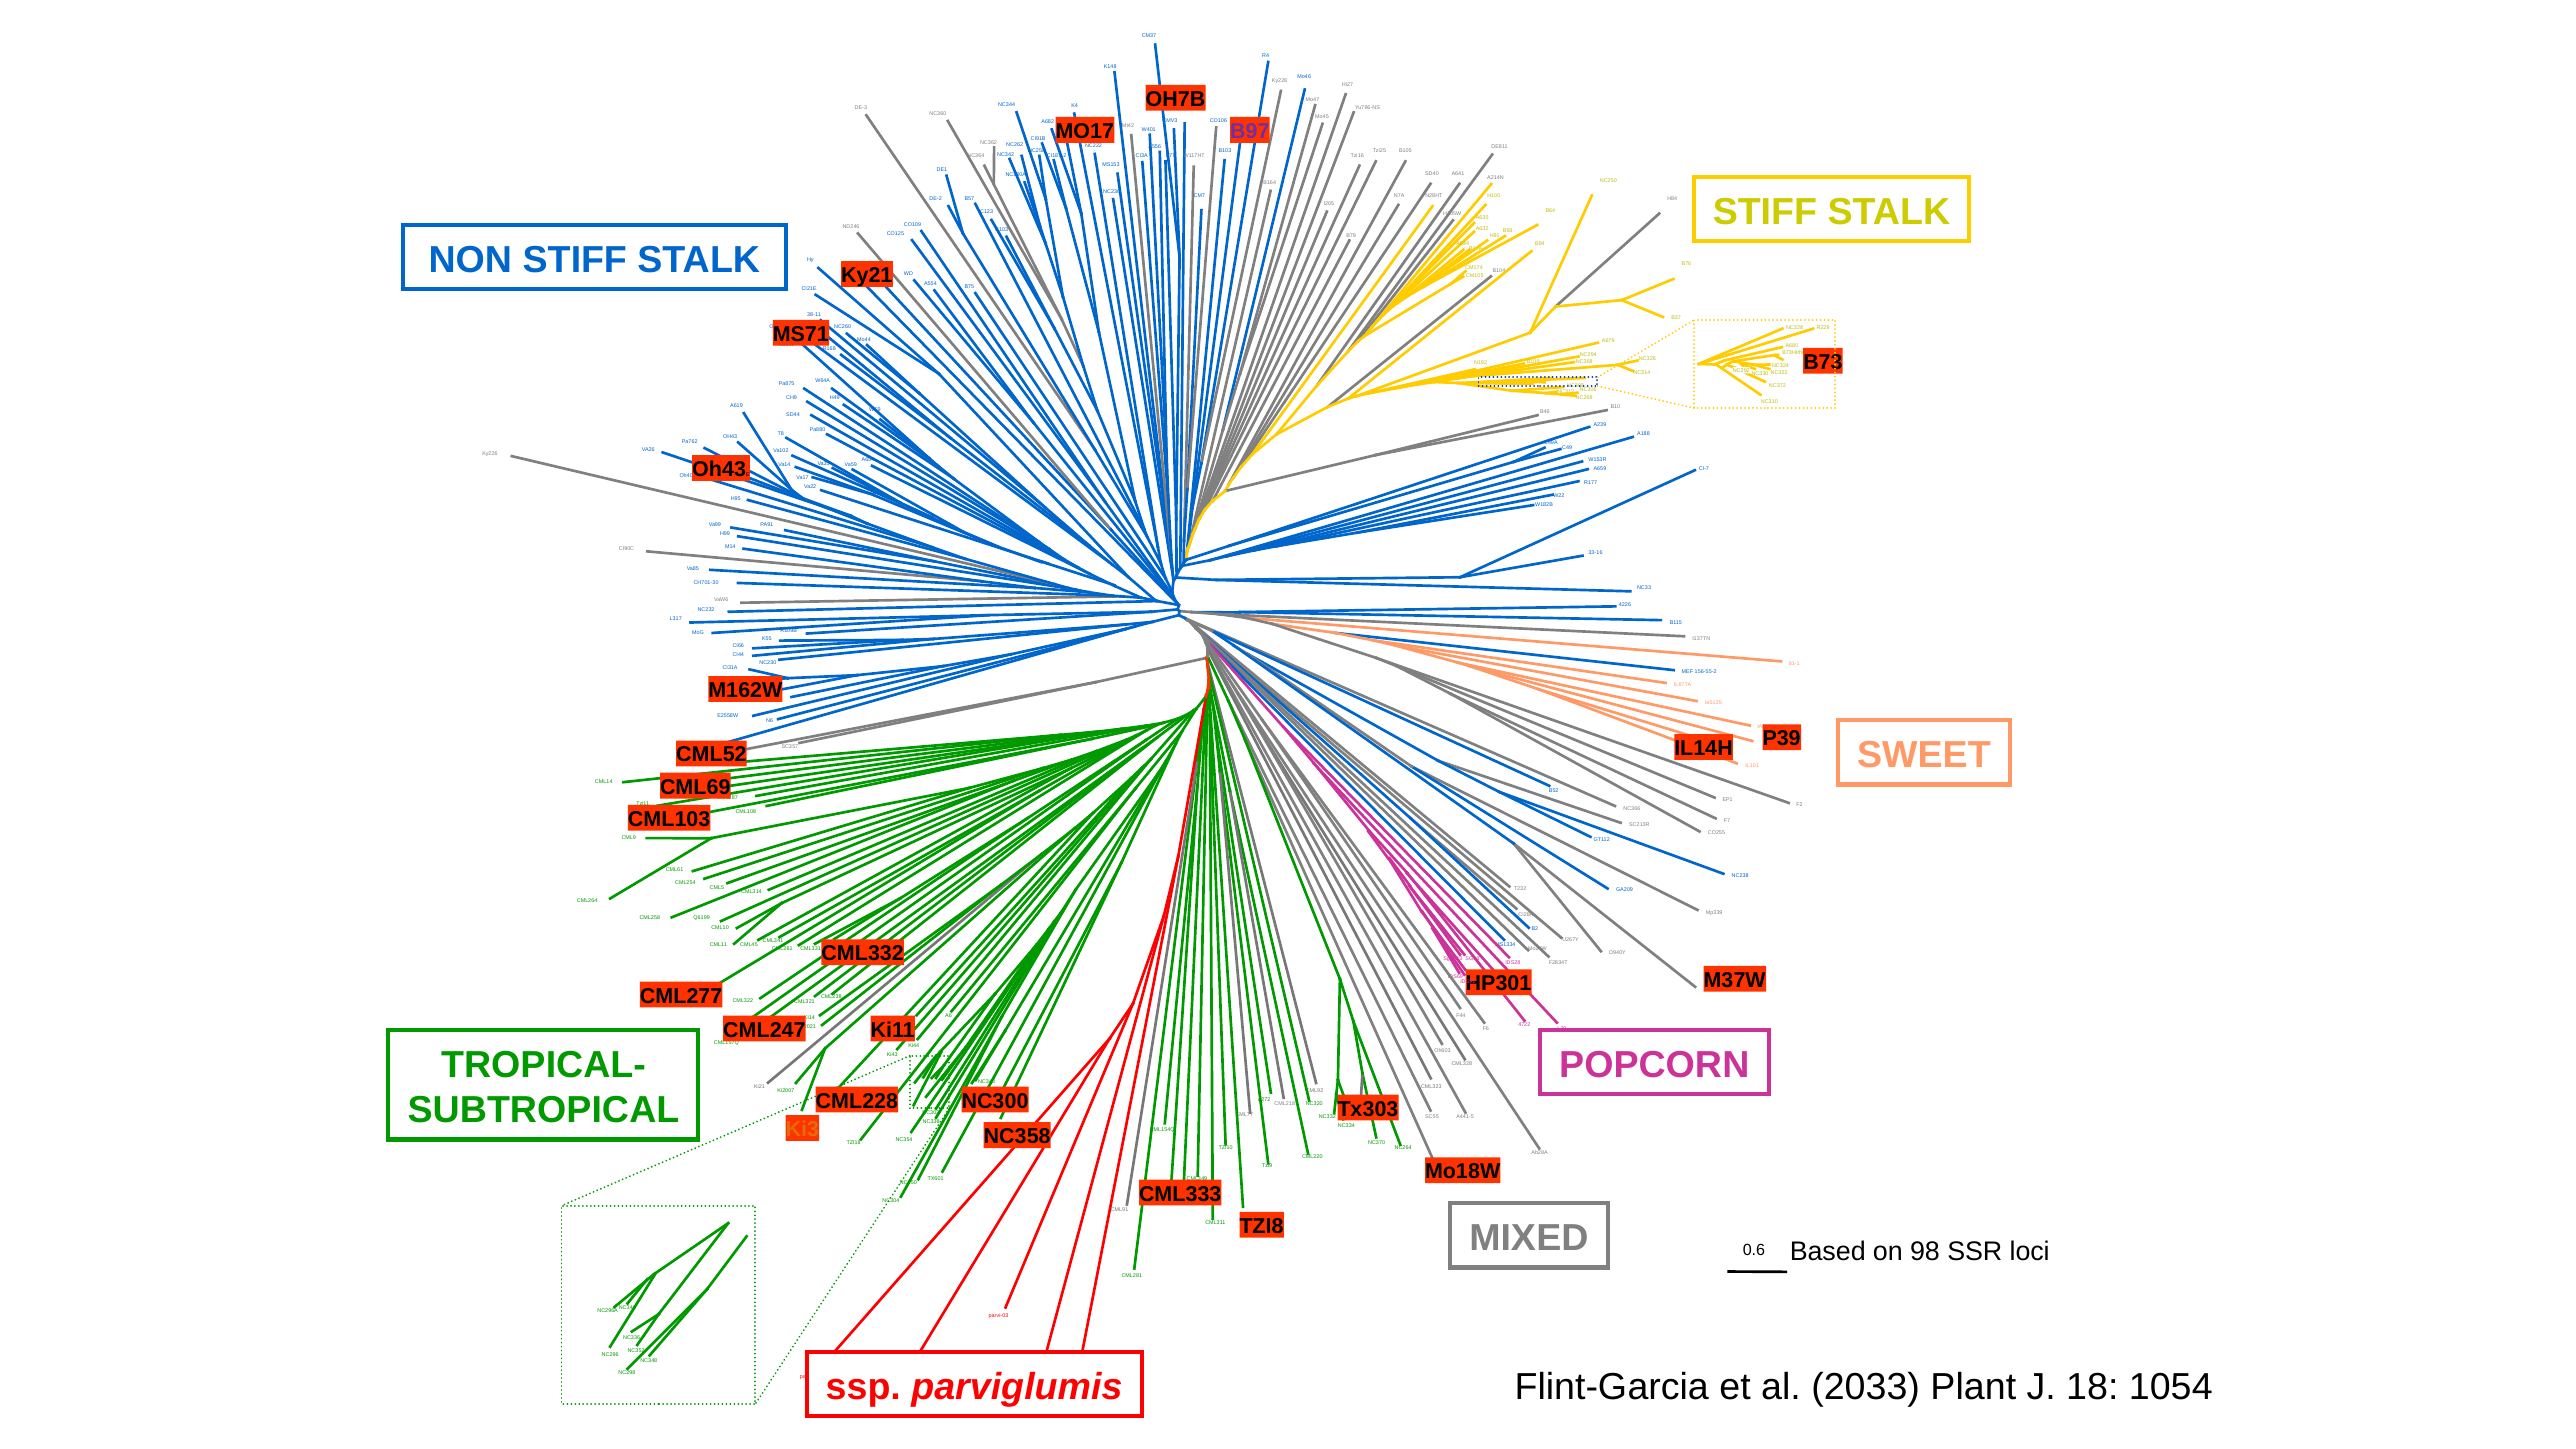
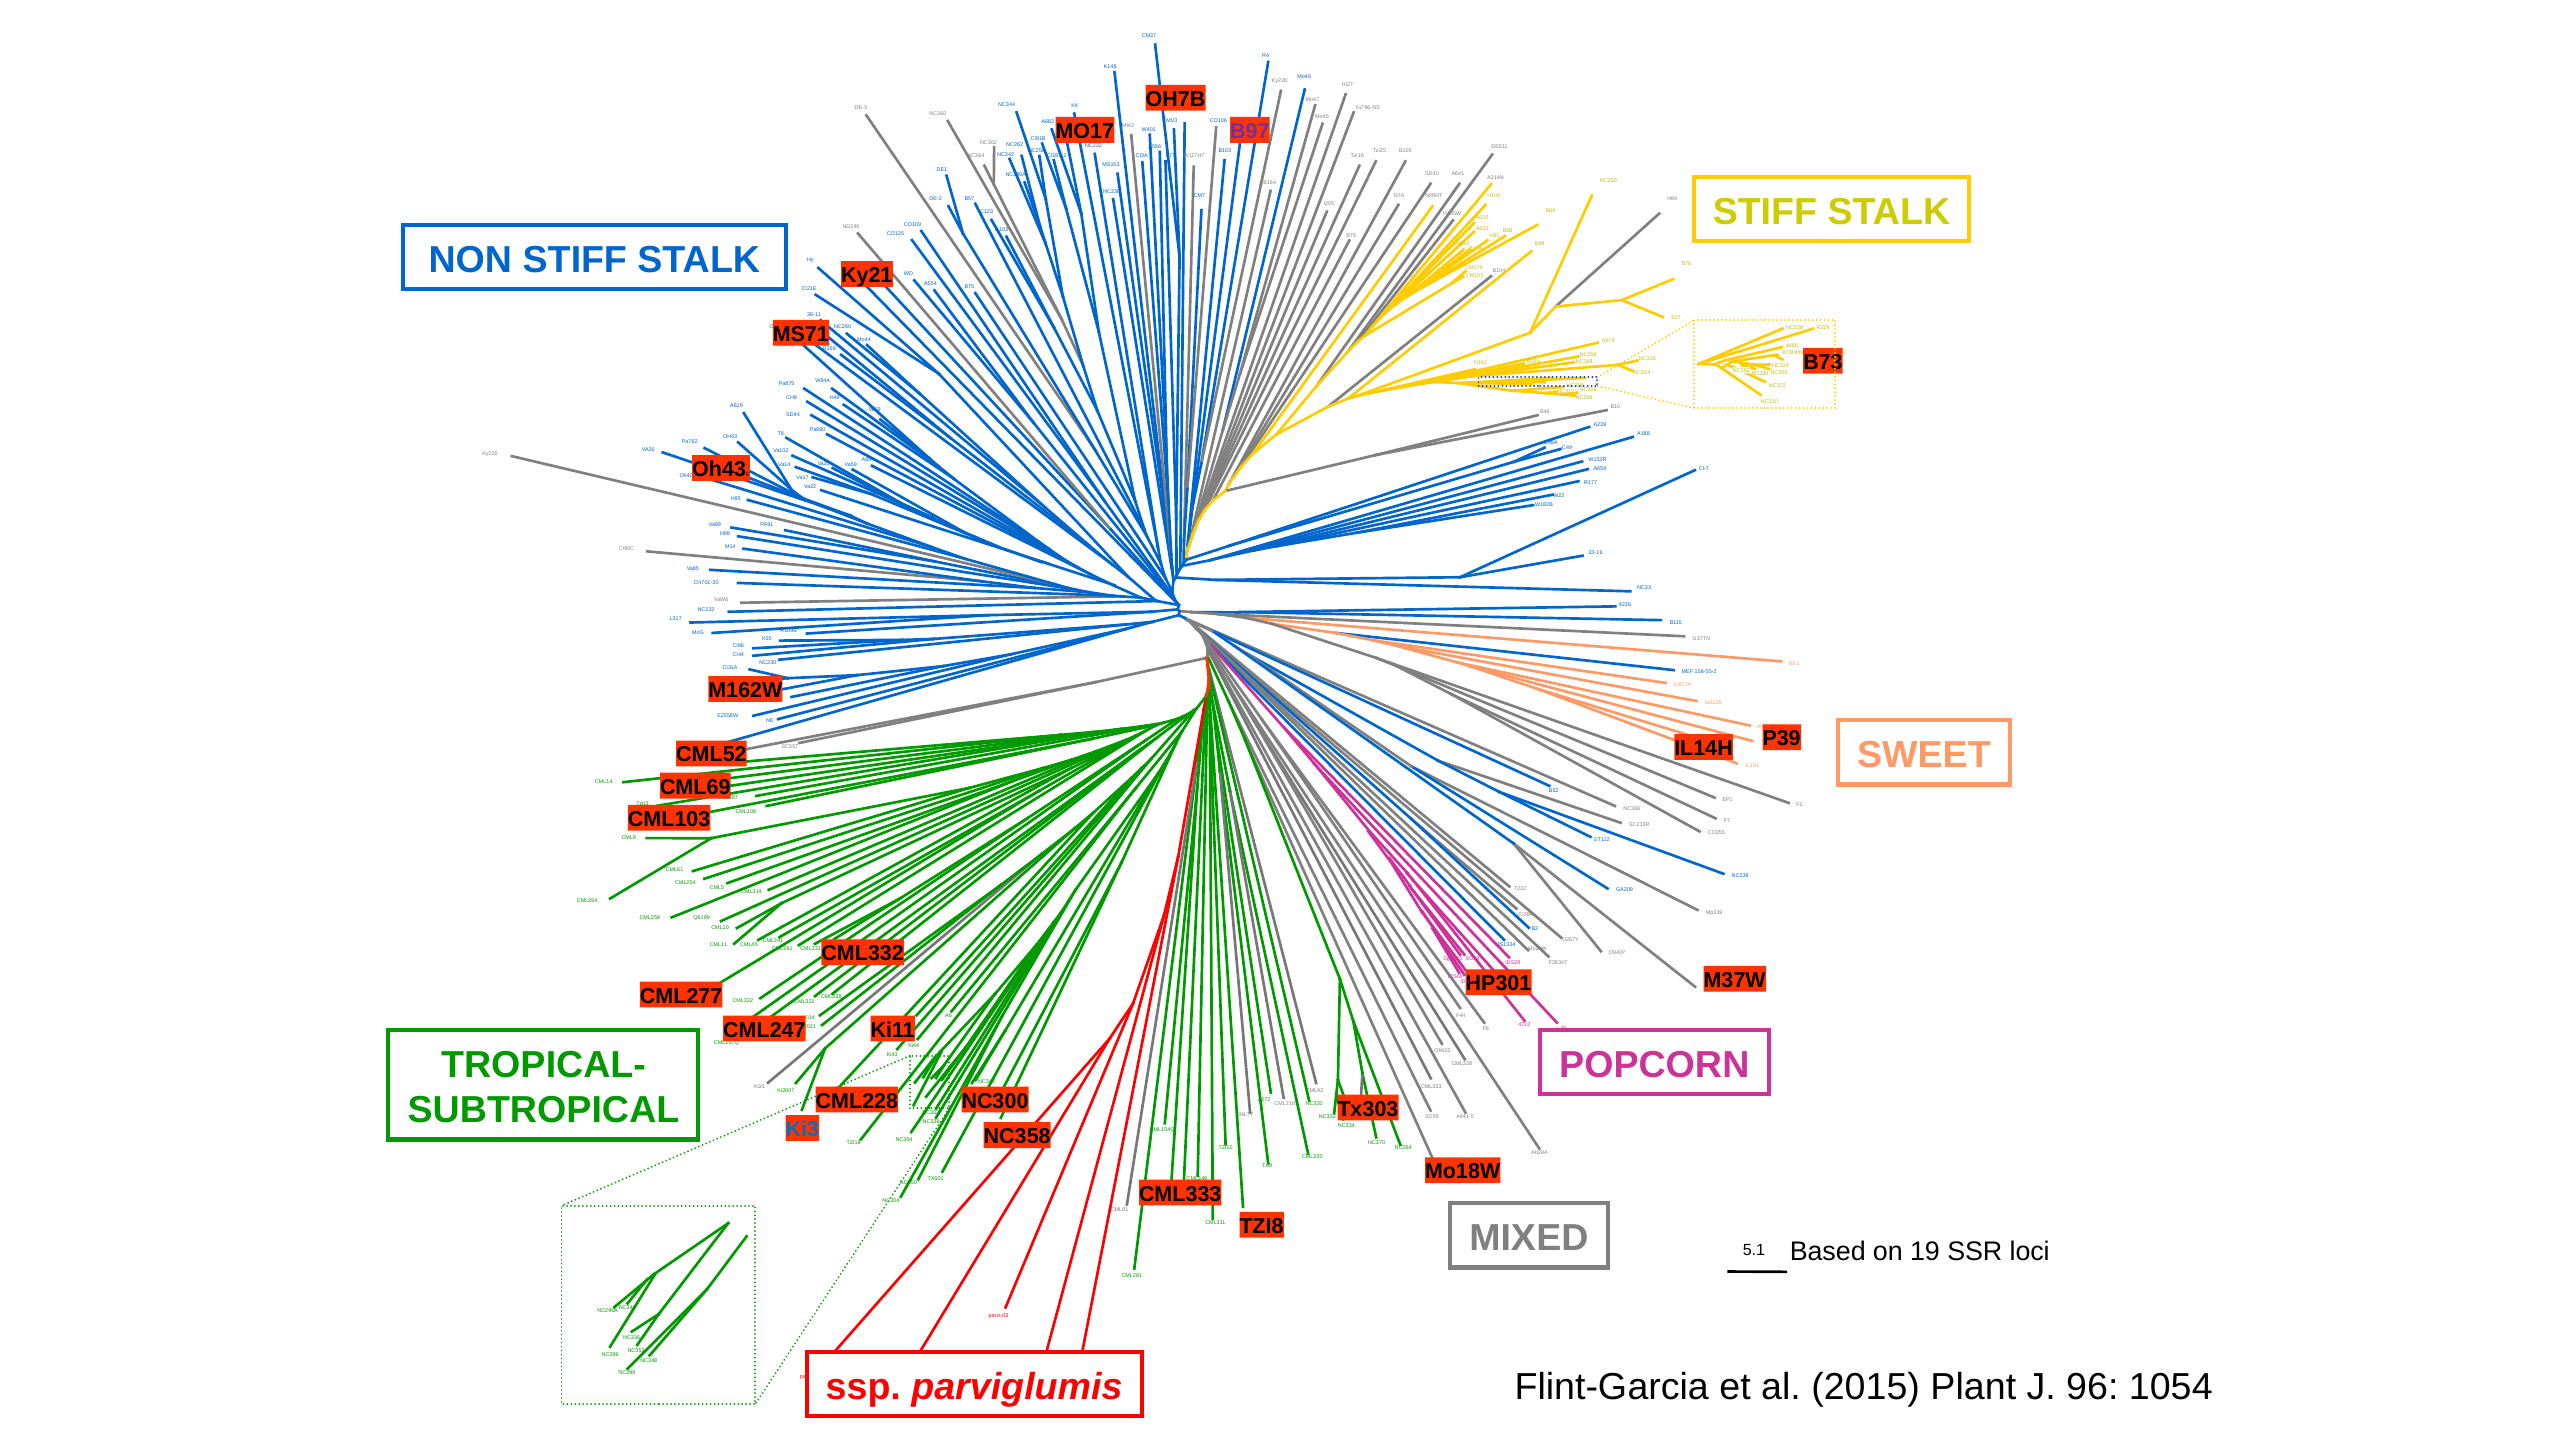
Ki3 colour: orange -> blue (802, 1130)
98: 98 -> 19 (1925, 1251)
0.6: 0.6 -> 5.1 (1754, 1250)
2033: 2033 -> 2015 (1866, 1387)
18: 18 -> 96 (2092, 1387)
